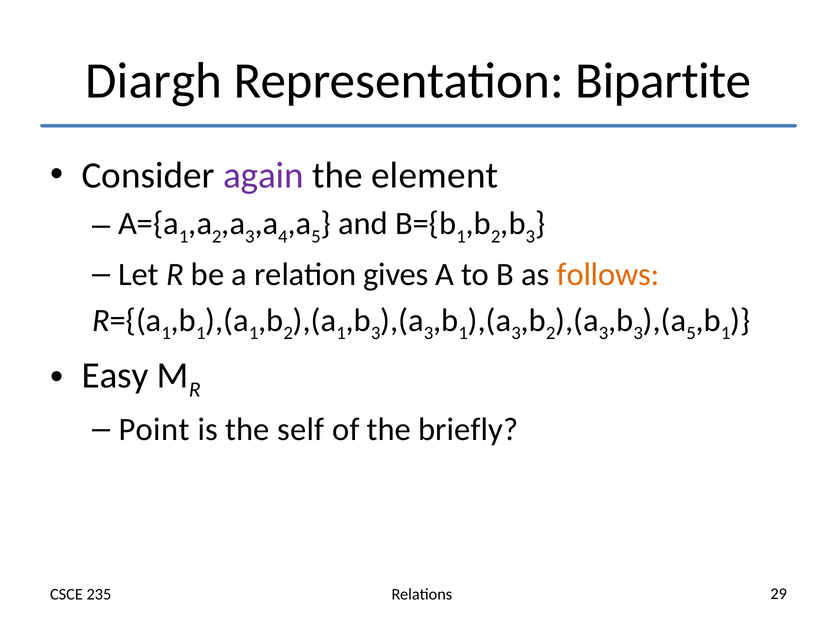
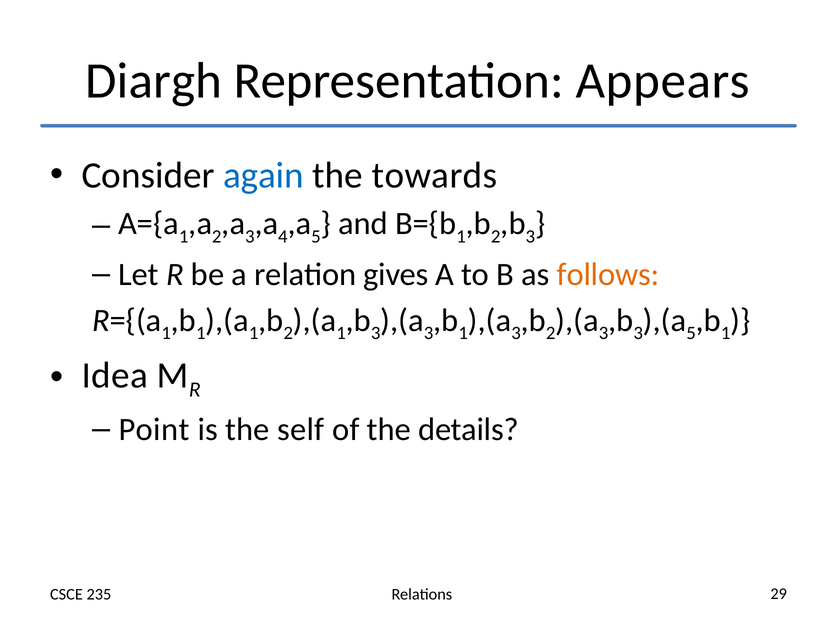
Bipartite: Bipartite -> Appears (663, 81)
again colour: purple -> blue (263, 176)
element: element -> towards (435, 176)
Easy: Easy -> Idea (115, 375)
briefly: briefly -> details (468, 429)
